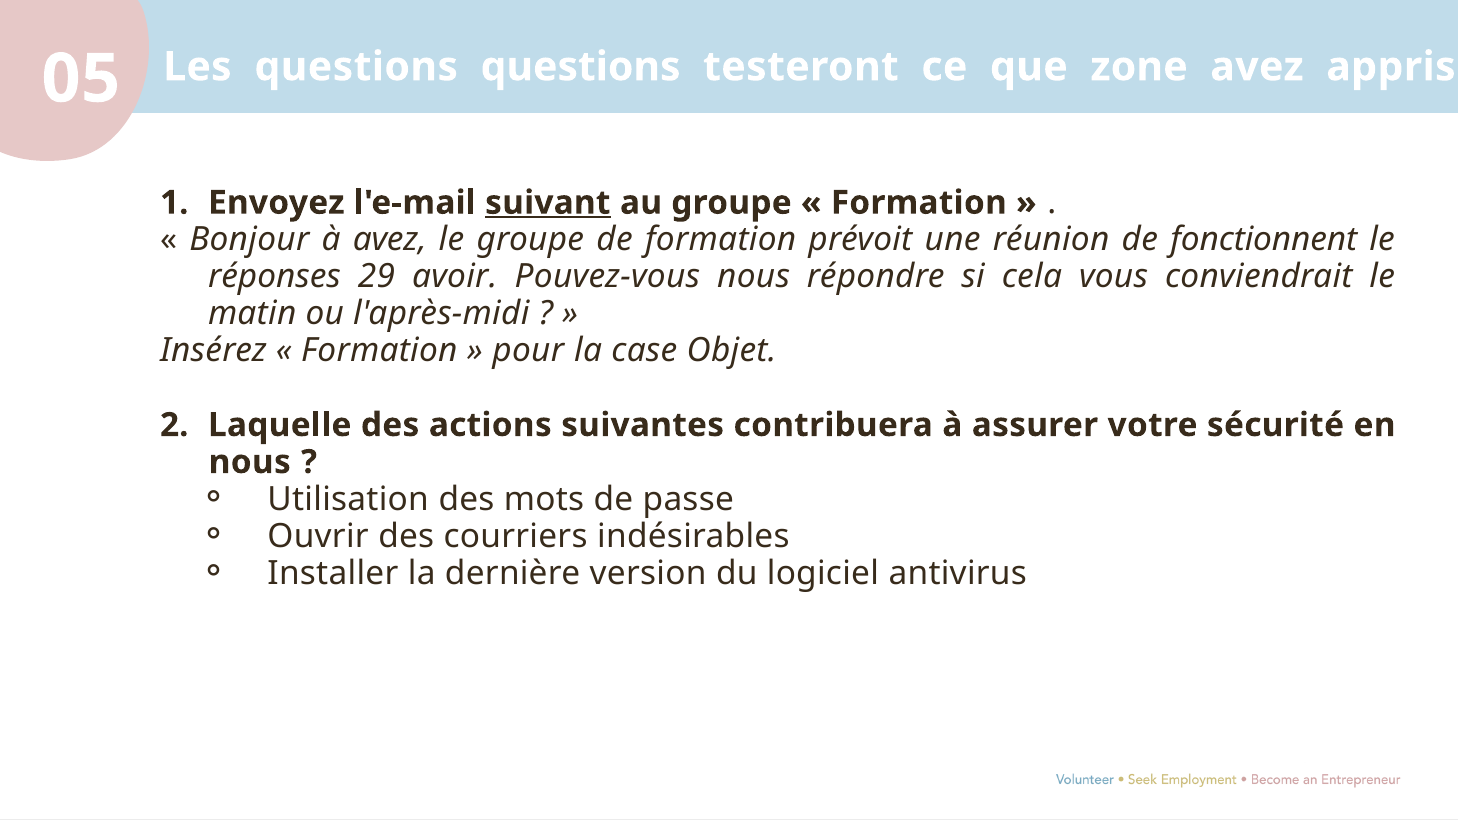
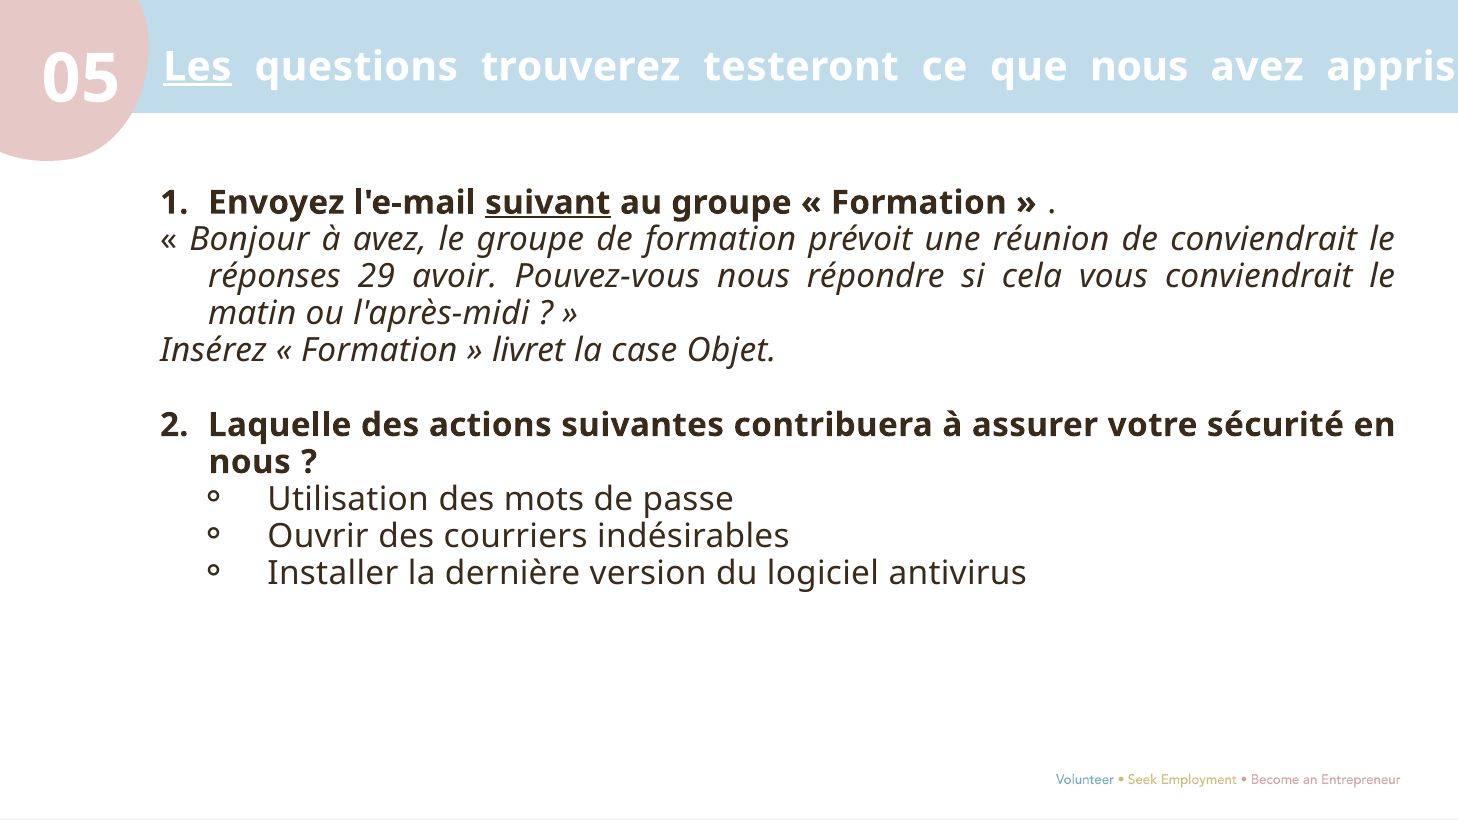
Les underline: none -> present (197, 67)
questions questions: questions -> trouverez (581, 67)
que zone: zone -> nous (1139, 67)
de fonctionnent: fonctionnent -> conviendrait (1264, 240)
pour: pour -> livret (529, 351)
